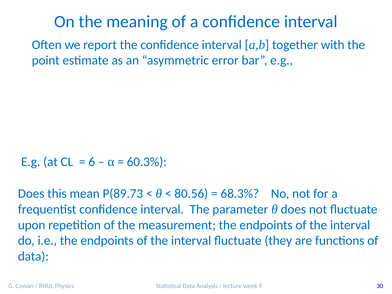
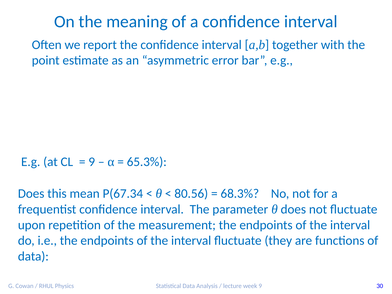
6: 6 -> 9 (92, 162)
60.3%: 60.3% -> 65.3% (147, 162)
P(89.73: P(89.73 -> P(67.34 (123, 194)
